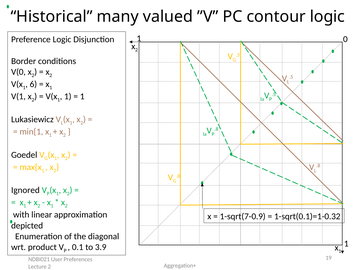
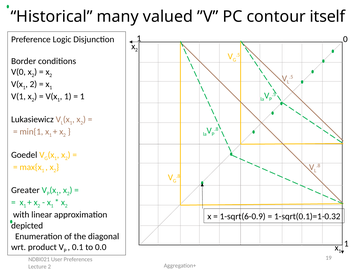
contour logic: logic -> itself (327, 17)
6: 6 -> 2 (33, 84)
Ignored: Ignored -> Greater (25, 190)
1-sqrt(7-0.9: 1-sqrt(7-0.9 -> 1-sqrt(6-0.9 (243, 216)
3.9: 3.9 -> 0.0 (101, 247)
